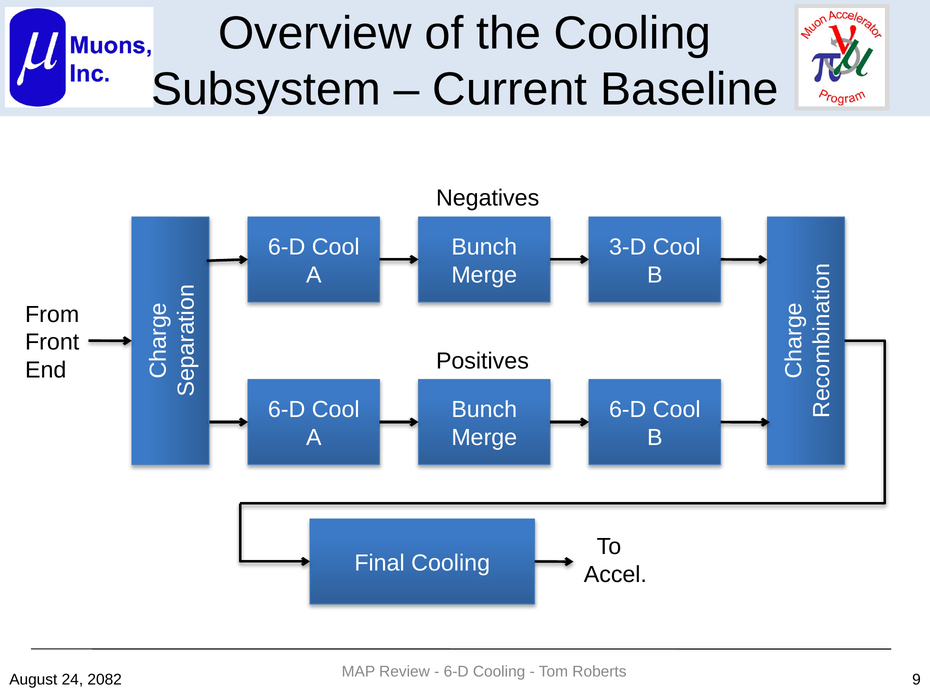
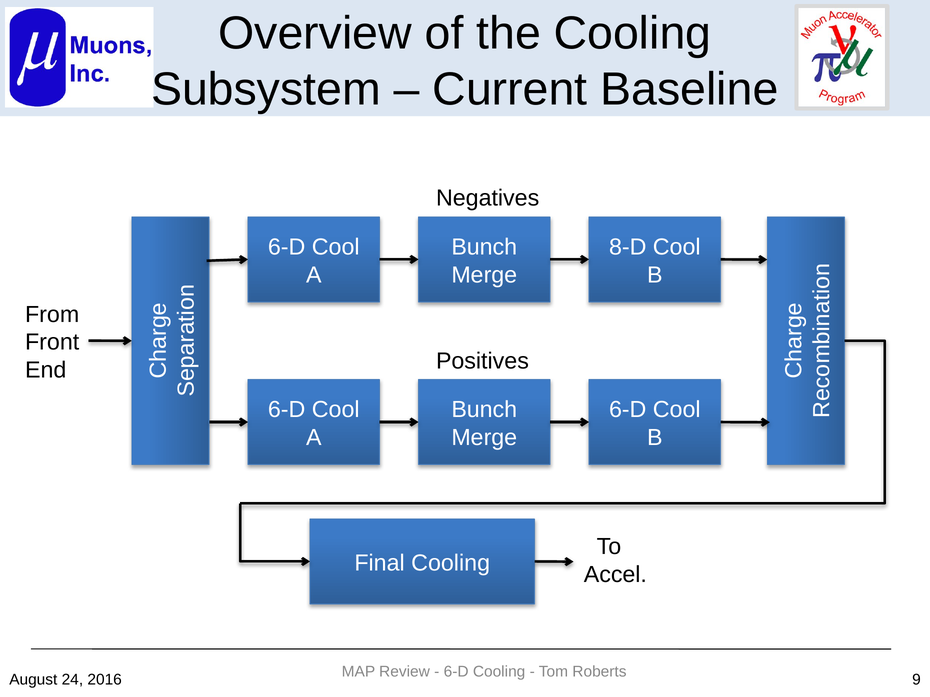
3-D: 3-D -> 8-D (628, 247)
2082: 2082 -> 2016 (105, 680)
